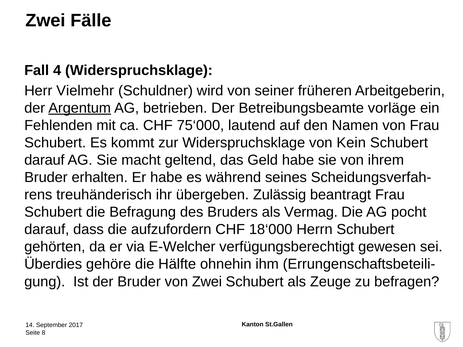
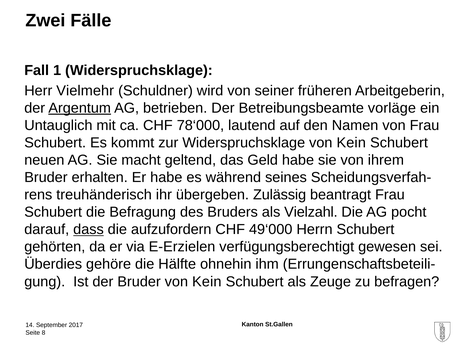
4: 4 -> 1 (57, 70)
Fehlenden: Fehlenden -> Untauglich (58, 125)
75‘000: 75‘000 -> 78‘000 (200, 125)
darauf: darauf -> neuen (44, 160)
Vermag: Vermag -> Vielzahl (311, 212)
dass underline: none -> present (88, 229)
18‘000: 18‘000 -> 49‘000 (271, 229)
E-Welcher: E-Welcher -> E-Erzielen (182, 247)
Bruder von Zwei: Zwei -> Kein (207, 281)
